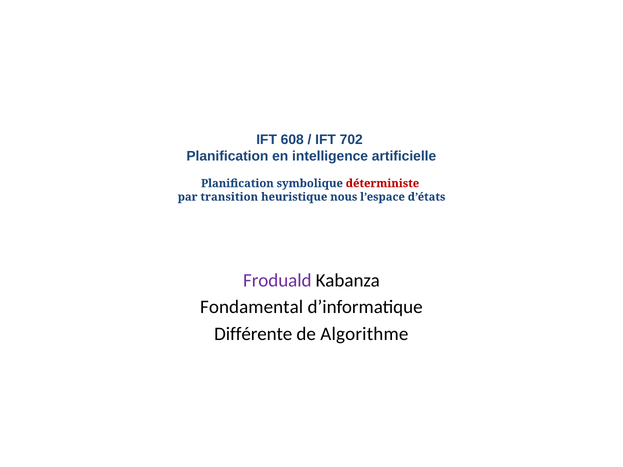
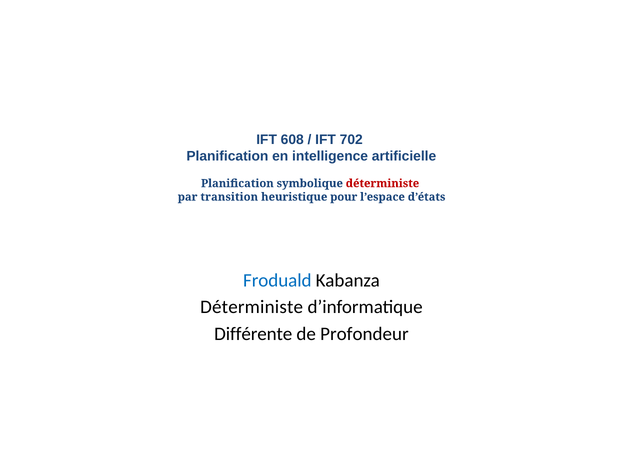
nous: nous -> pour (344, 197)
Froduald colour: purple -> blue (277, 281)
Fondamental: Fondamental -> Déterministe (252, 307)
Algorithme: Algorithme -> Profondeur (364, 334)
